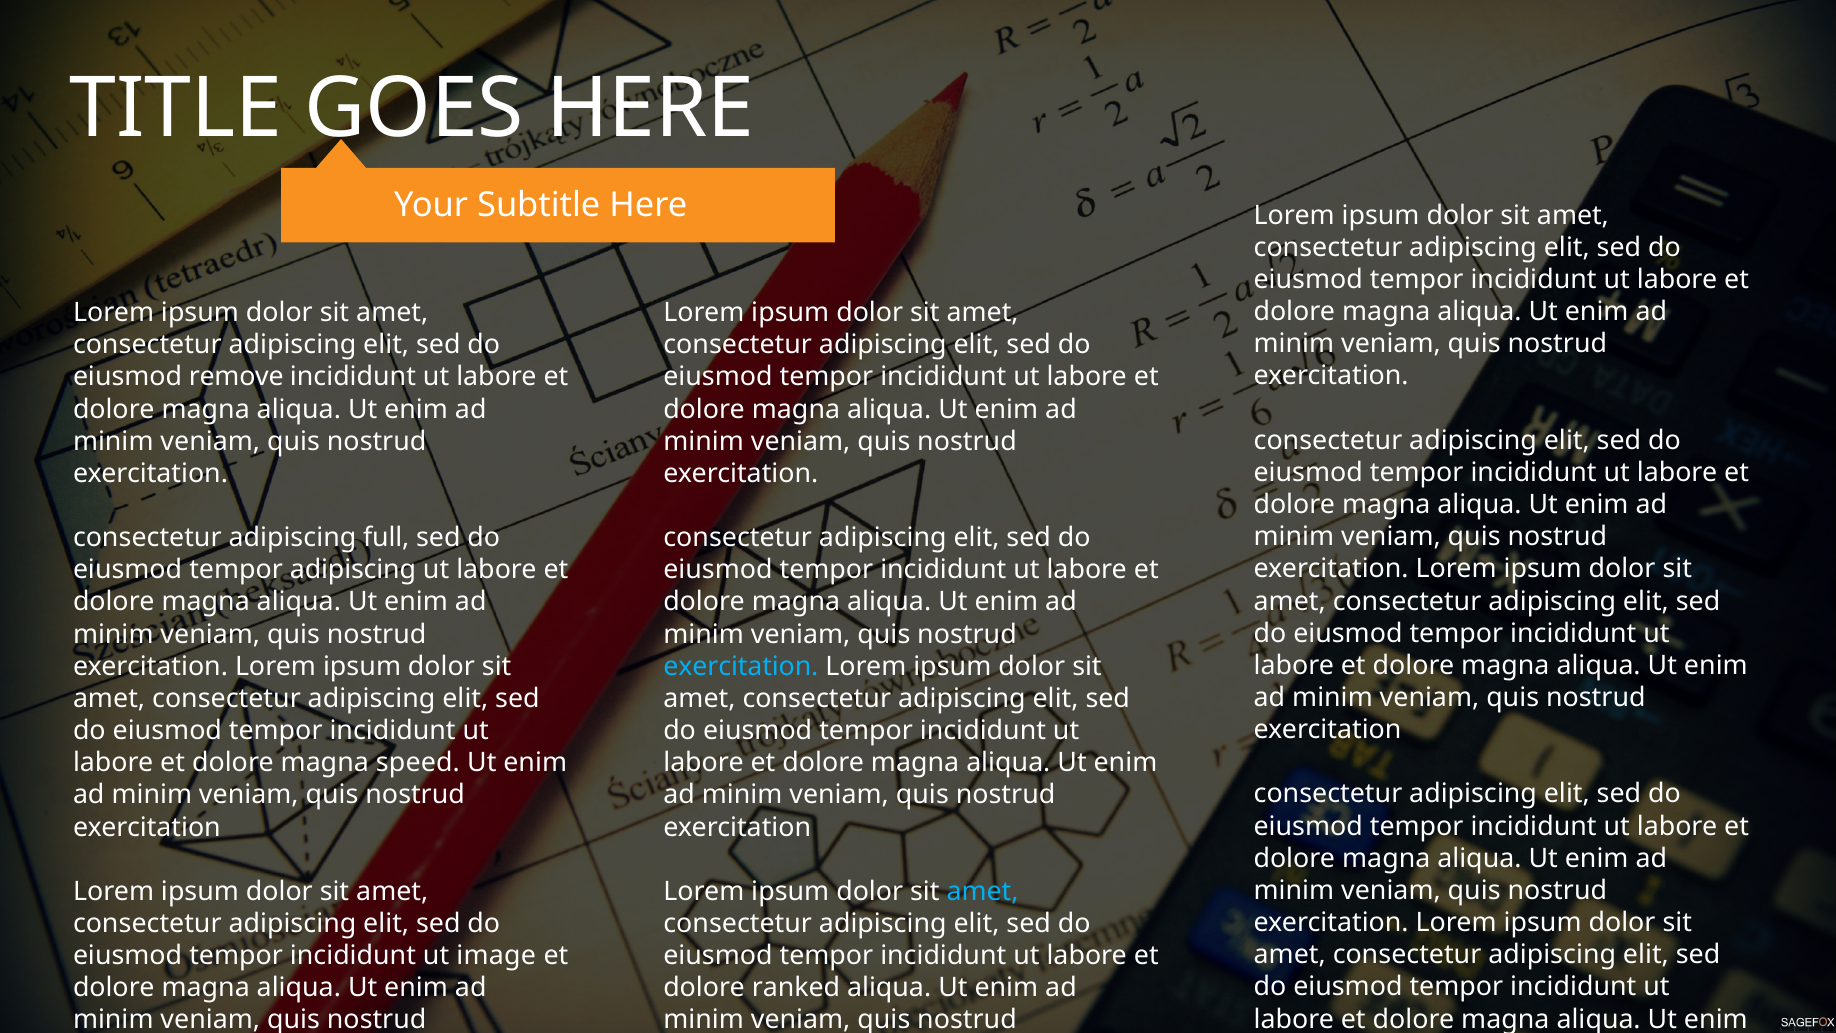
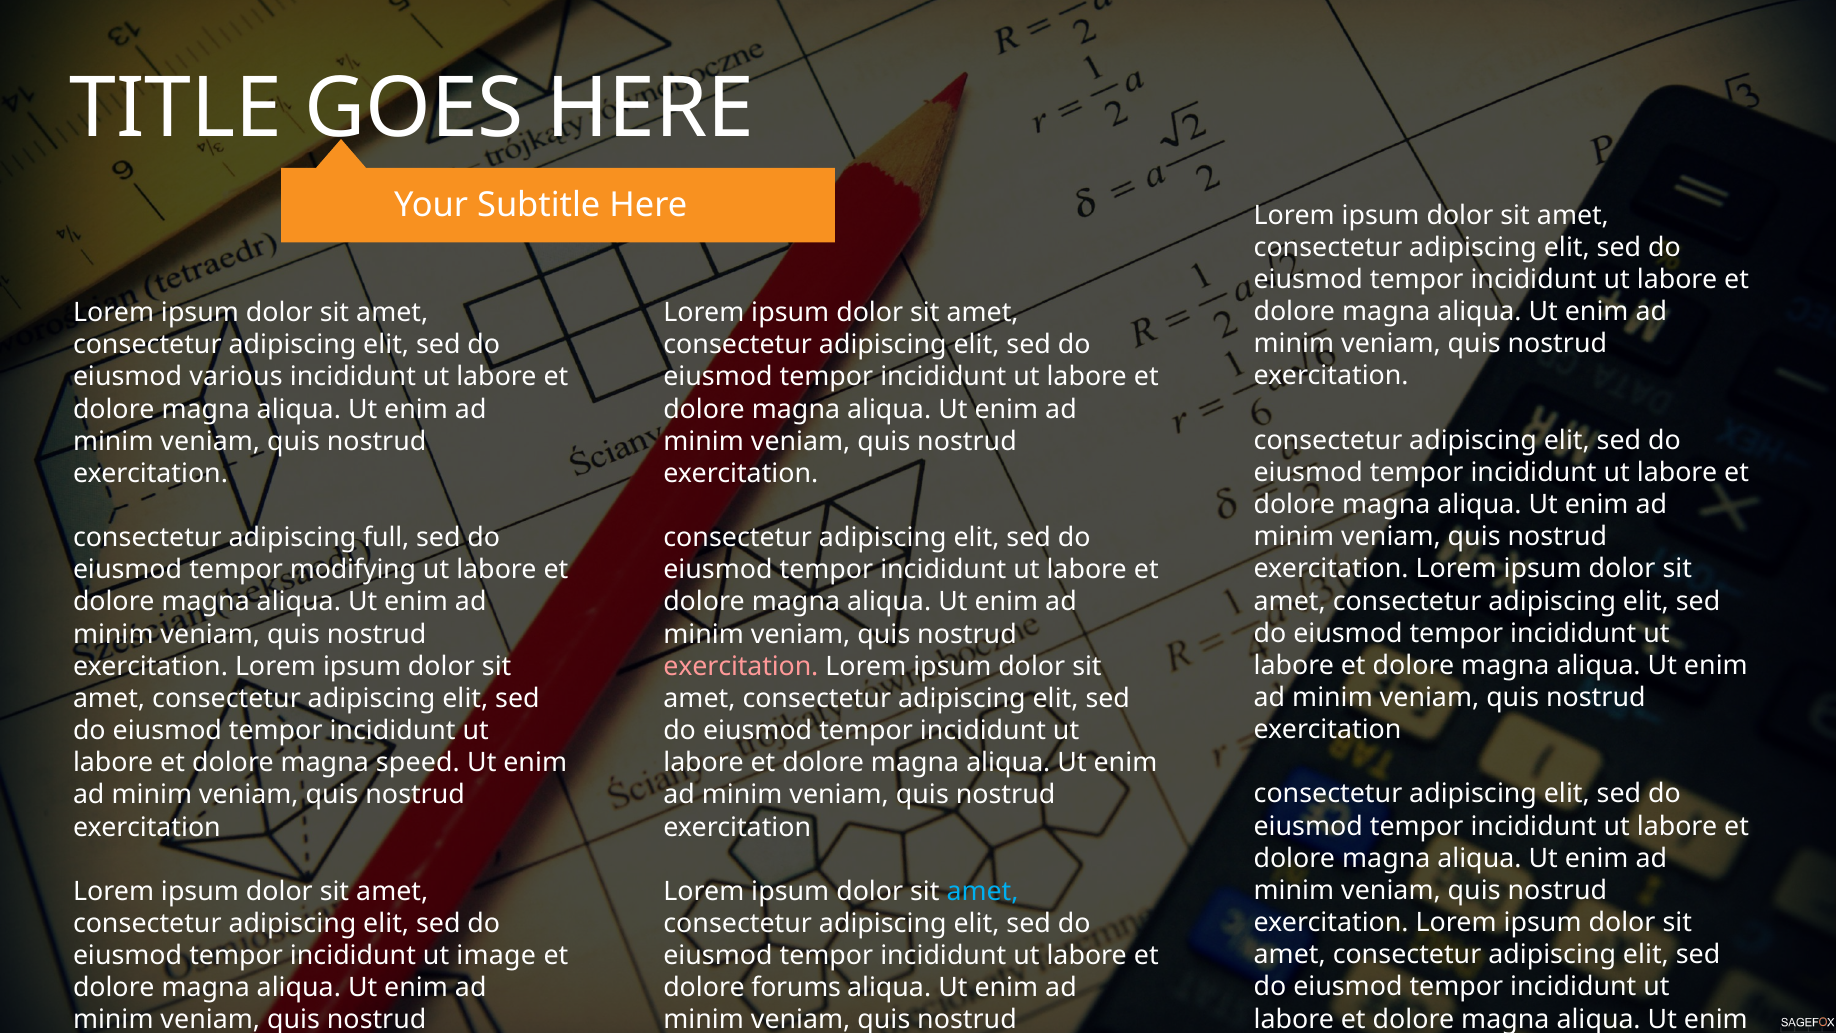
remove: remove -> various (236, 377)
tempor adipiscing: adipiscing -> modifying (353, 570)
exercitation colour: light blue -> pink (741, 666)
ranked: ranked -> forums (796, 988)
